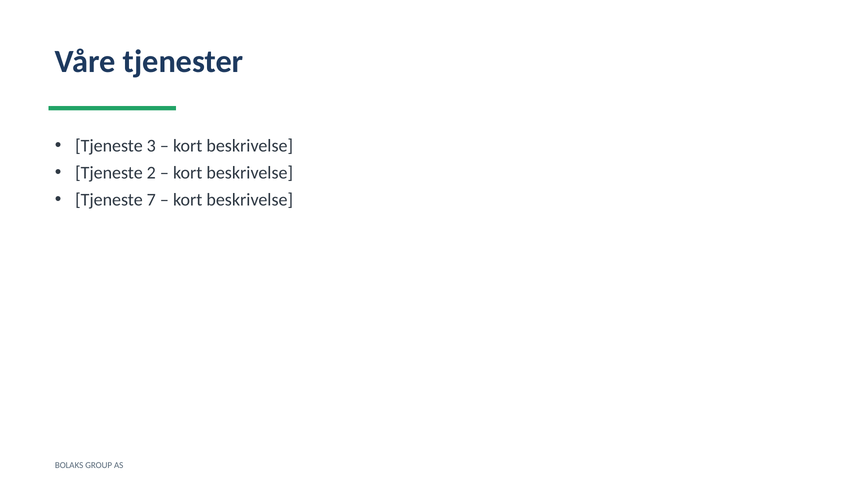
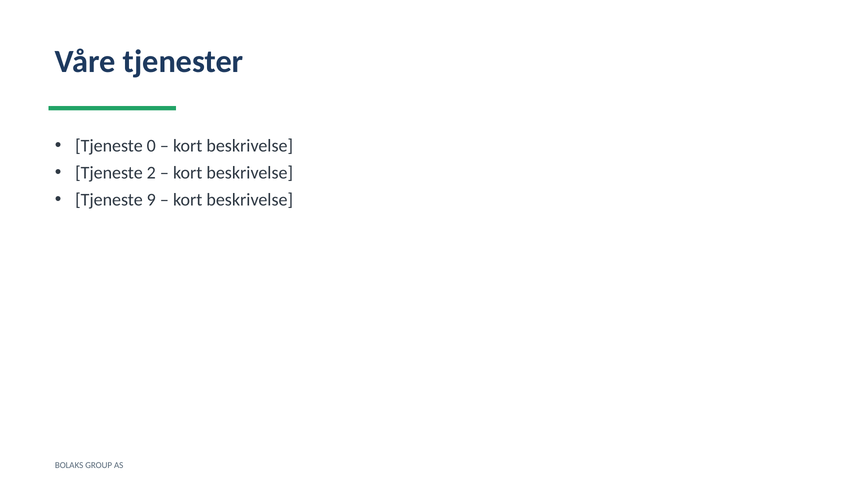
3: 3 -> 0 (151, 146)
7: 7 -> 9 (151, 200)
